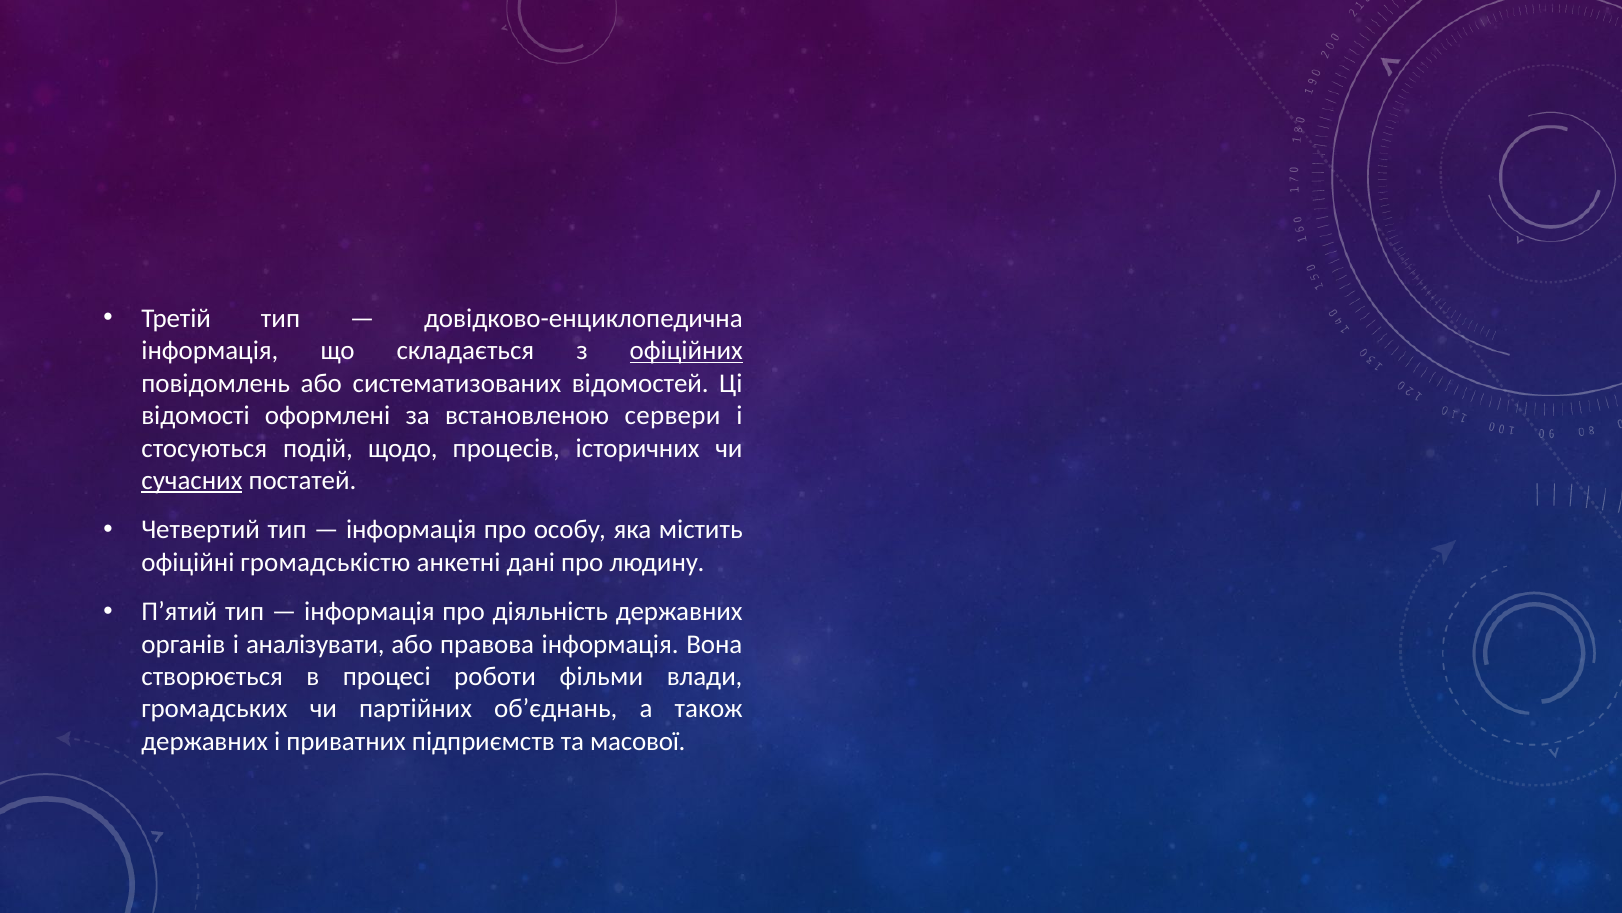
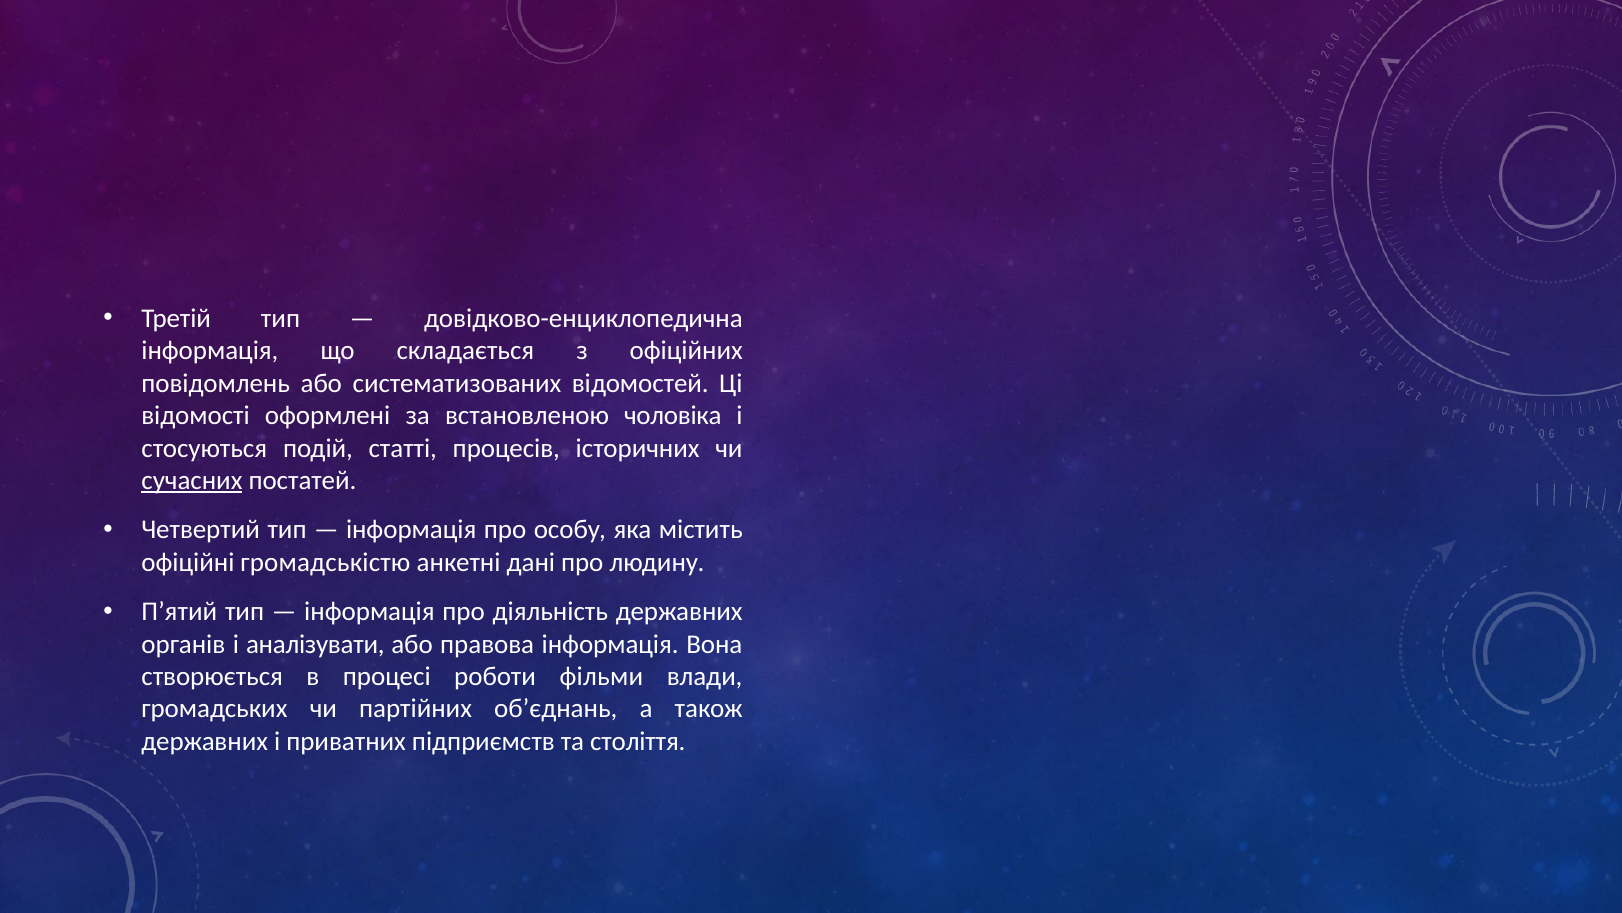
офіційних underline: present -> none (686, 351)
сервери: сервери -> чоловіка (673, 415)
щодо: щодо -> статті (403, 448)
масової: масової -> століття (638, 741)
